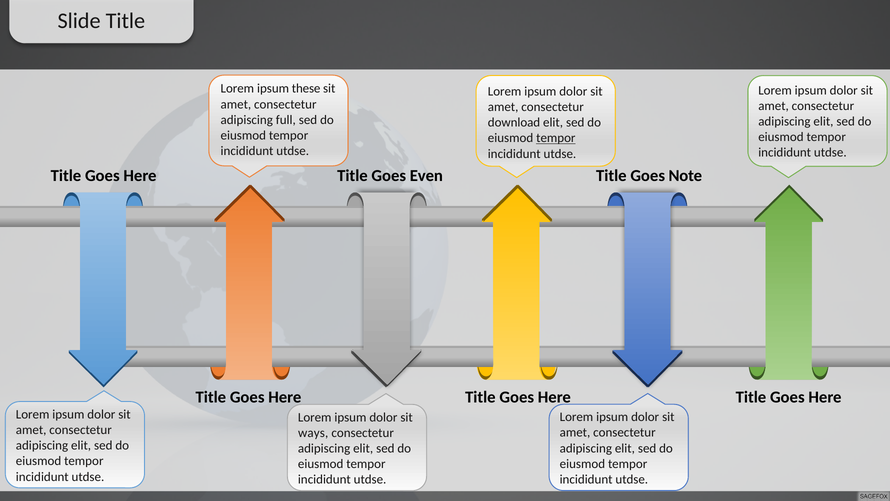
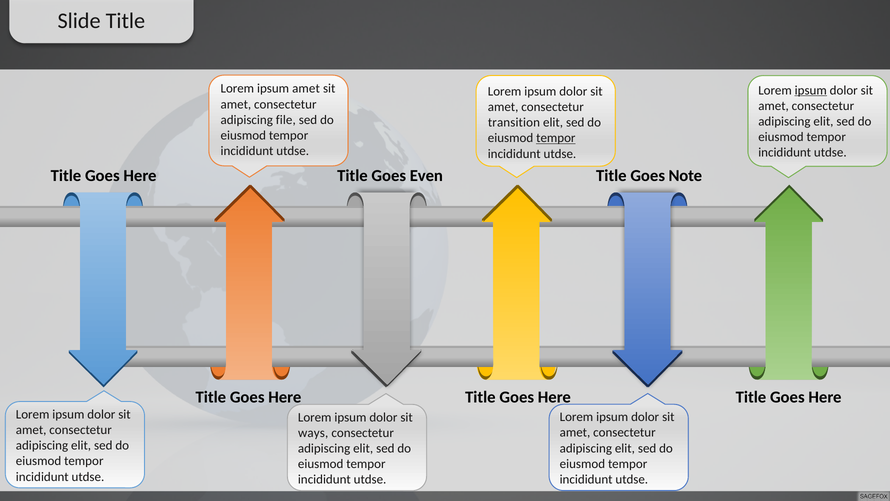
ipsum these: these -> amet (306, 89)
ipsum underline: none -> present (811, 90)
full: full -> file (286, 120)
download: download -> transition (514, 123)
